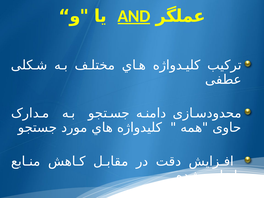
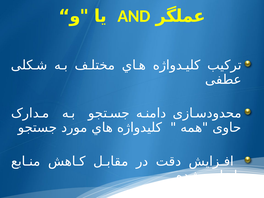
AND underline: present -> none (134, 16)
